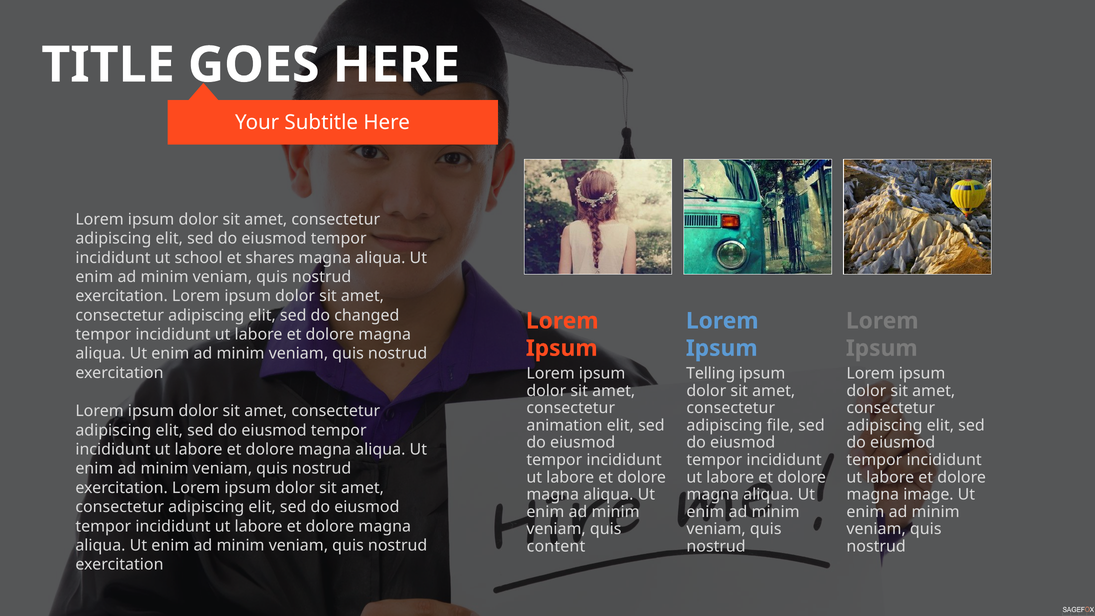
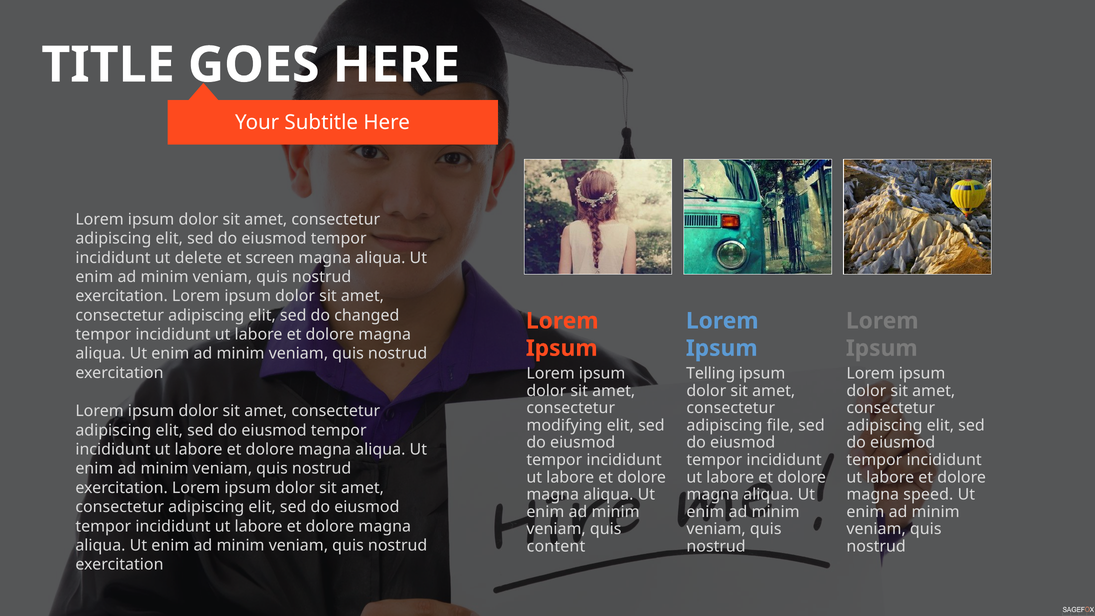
school: school -> delete (198, 258)
shares: shares -> screen (270, 258)
animation: animation -> modifying (564, 425)
image: image -> speed (928, 494)
